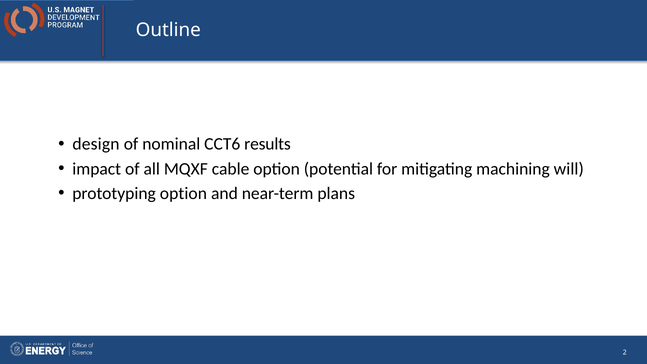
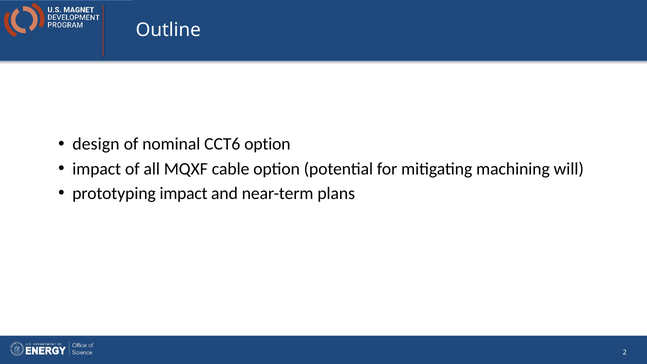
CCT6 results: results -> option (267, 144)
prototyping option: option -> impact (184, 194)
